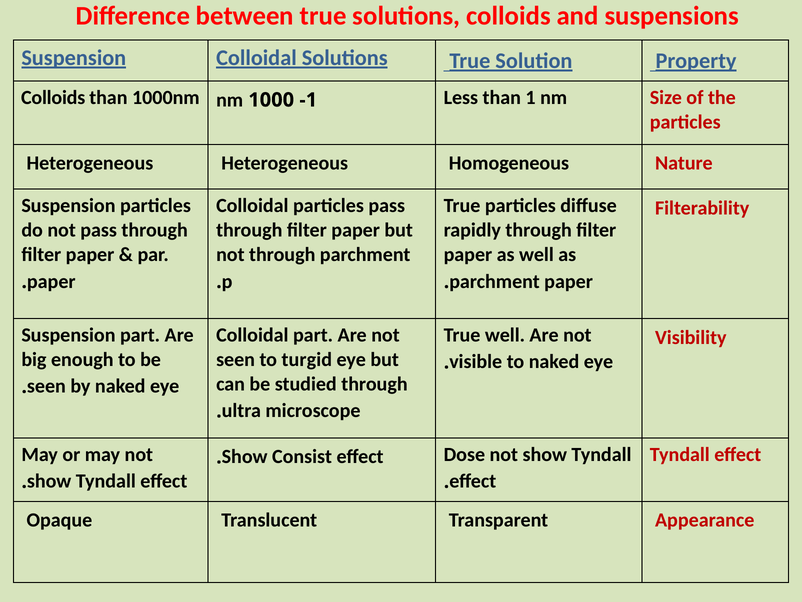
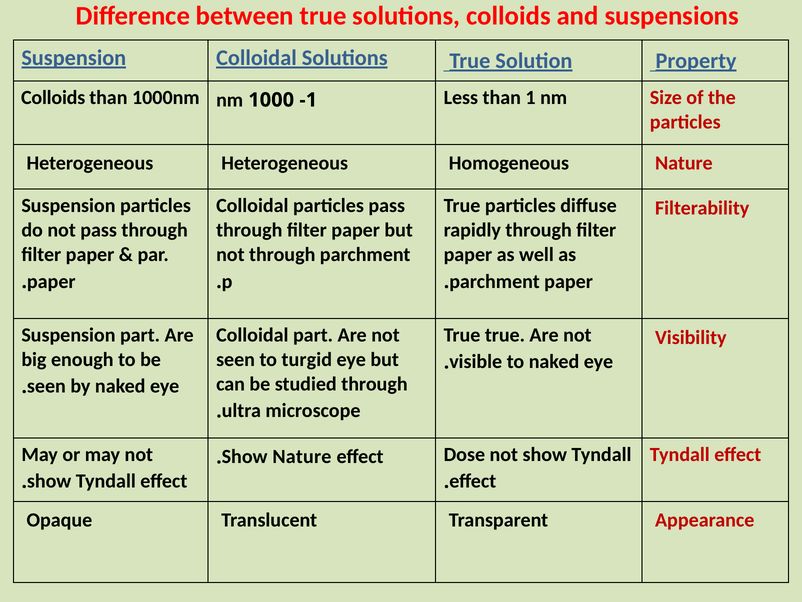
True well: well -> true (505, 335)
Show Consist: Consist -> Nature (302, 456)
